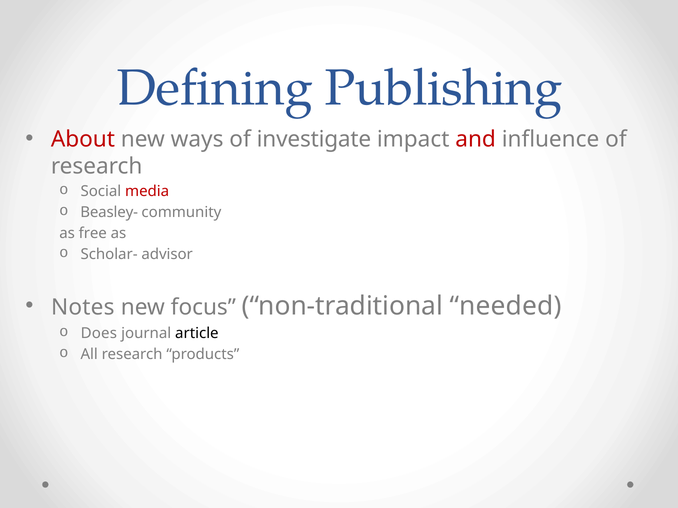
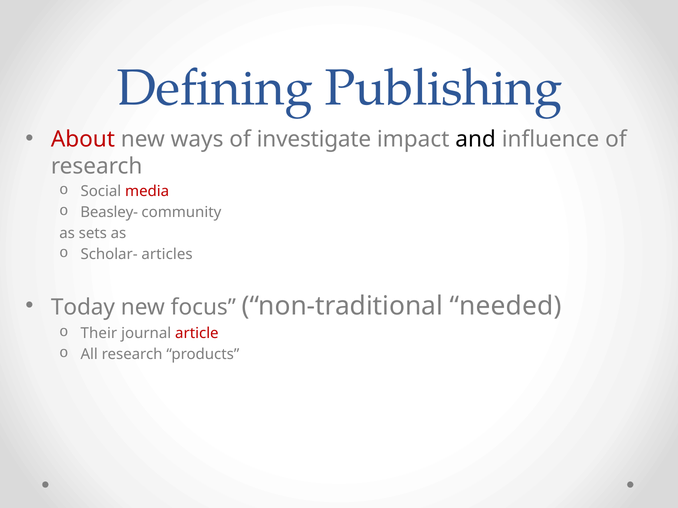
and colour: red -> black (476, 139)
free: free -> sets (93, 234)
advisor: advisor -> articles (167, 255)
Notes: Notes -> Today (83, 308)
Does: Does -> Their (99, 334)
article colour: black -> red (197, 334)
